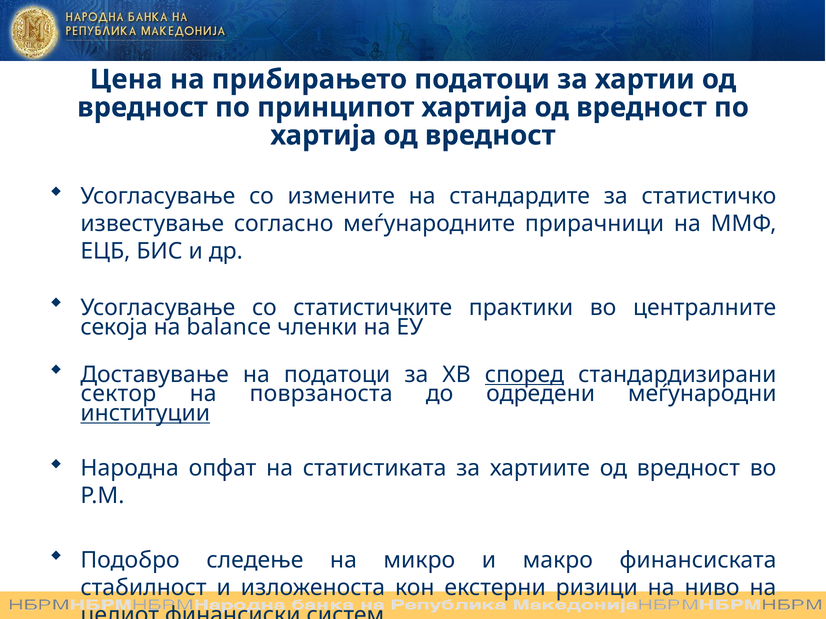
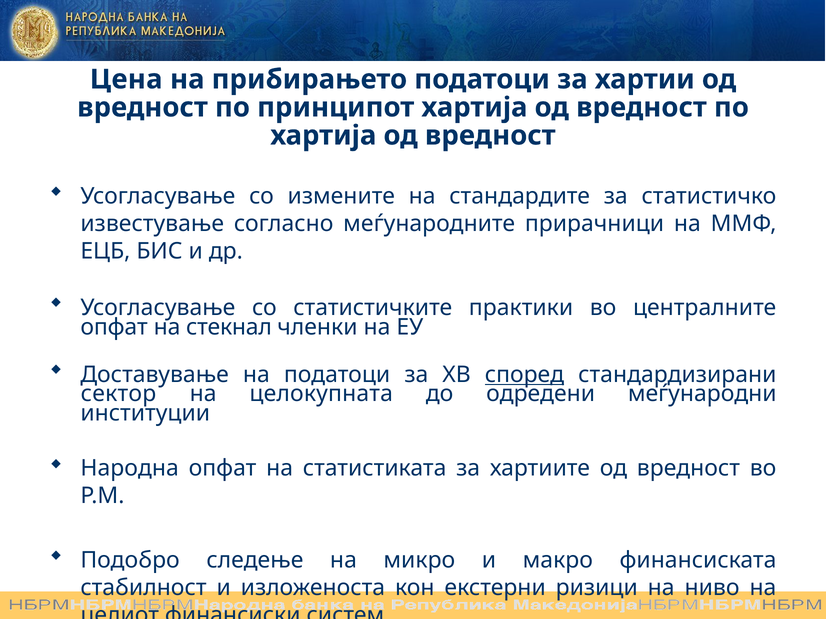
секоја: секоја -> опфат (114, 327)
balance: balance -> стекнал (229, 327)
поврзаноста: поврзаноста -> целокупната (321, 394)
институции underline: present -> none (145, 413)
